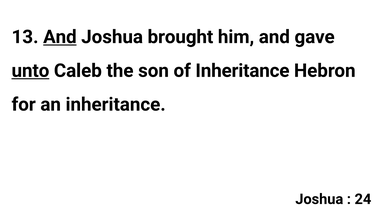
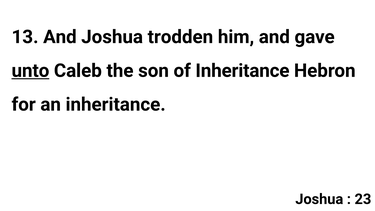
And underline: present -> none (60, 37)
brought: brought -> trodden (180, 37)
24: 24 -> 23 (363, 199)
